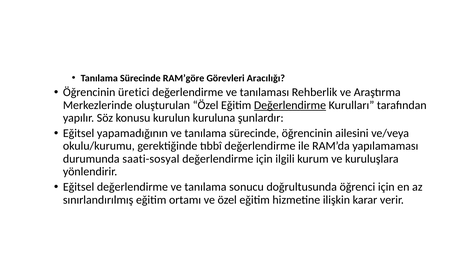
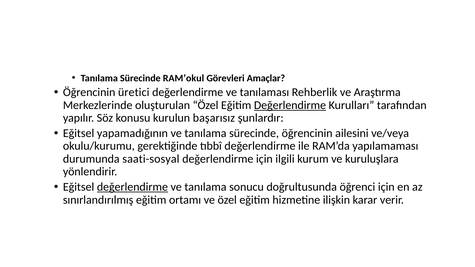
RAM’göre: RAM’göre -> RAM’okul (184, 78)
Aracılıǧı: Aracılıǧı -> Amaçlar (266, 78)
kuruluna: kuruluna -> başarısız (214, 118)
deǧerlendirme underline: none -> present (132, 187)
